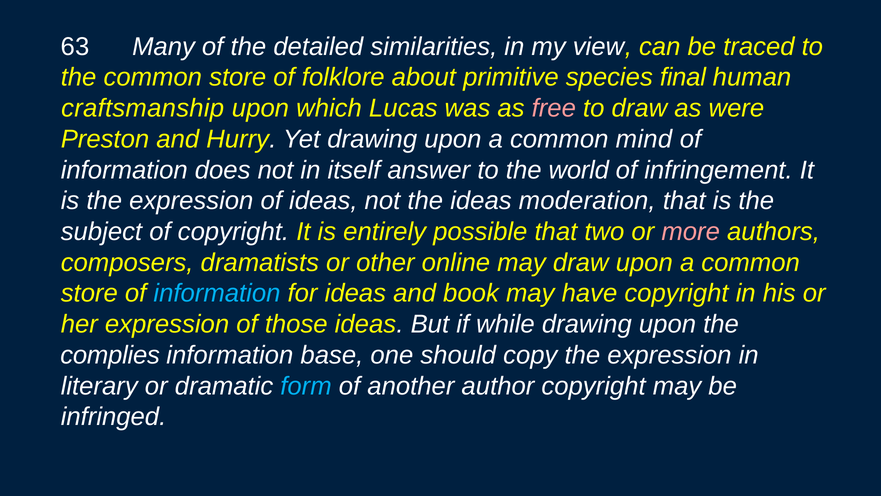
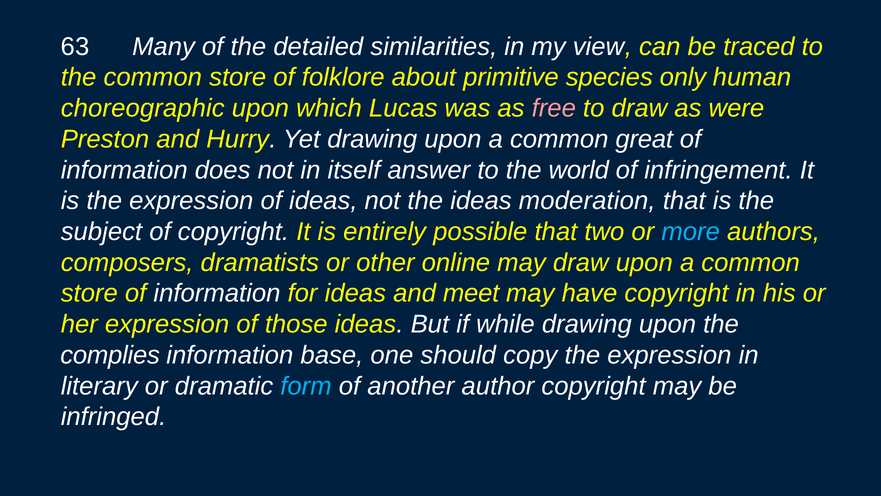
final: final -> only (683, 77)
craftsmanship: craftsmanship -> choreographic (143, 108)
mind: mind -> great (644, 139)
more colour: pink -> light blue (691, 232)
information colour: light blue -> white (217, 293)
book: book -> meet (471, 293)
